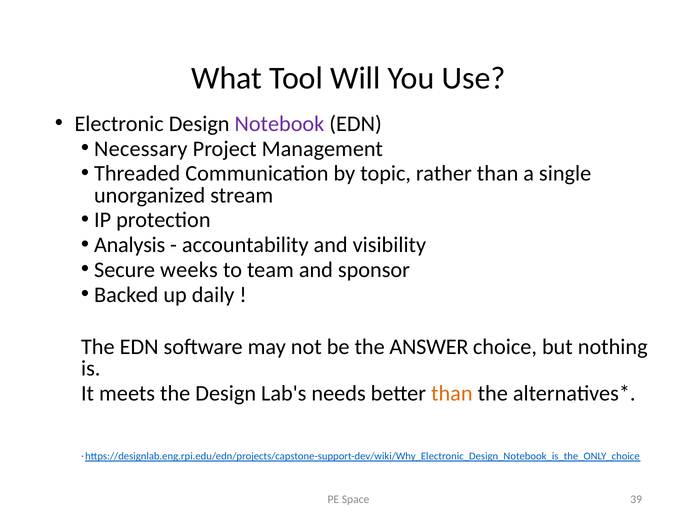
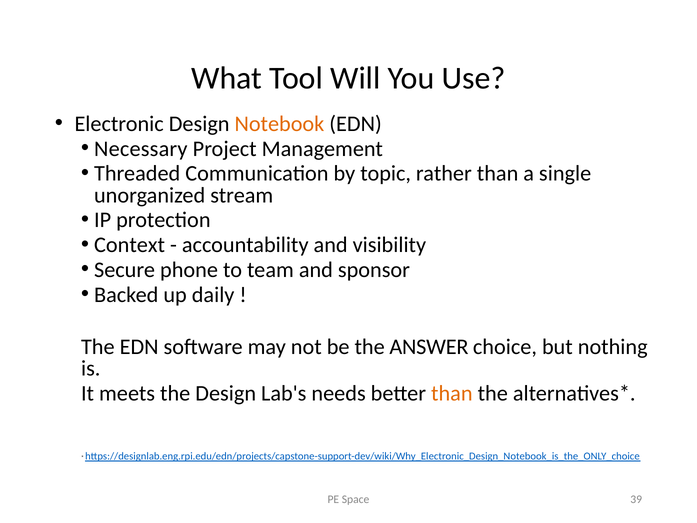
Notebook colour: purple -> orange (279, 124)
Analysis: Analysis -> Context (130, 245)
weeks: weeks -> phone (189, 270)
